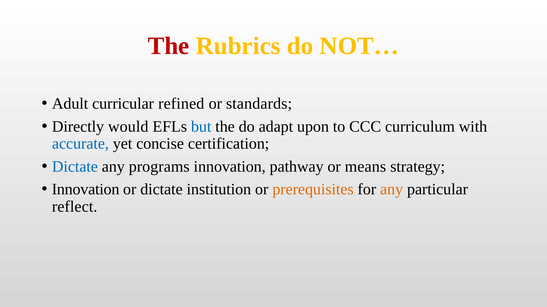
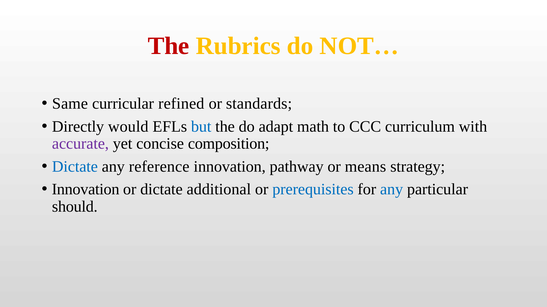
Adult: Adult -> Same (70, 104)
upon: upon -> math (313, 127)
accurate colour: blue -> purple (80, 144)
certification: certification -> composition (229, 144)
programs: programs -> reference (159, 167)
institution: institution -> additional (219, 190)
prerequisites colour: orange -> blue (313, 190)
any colour: orange -> blue (392, 190)
reflect: reflect -> should (75, 207)
